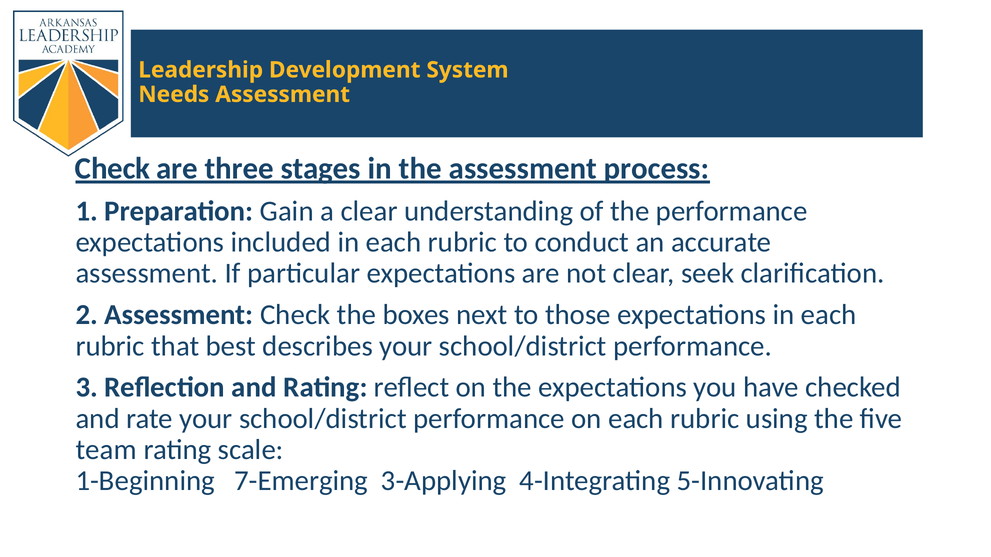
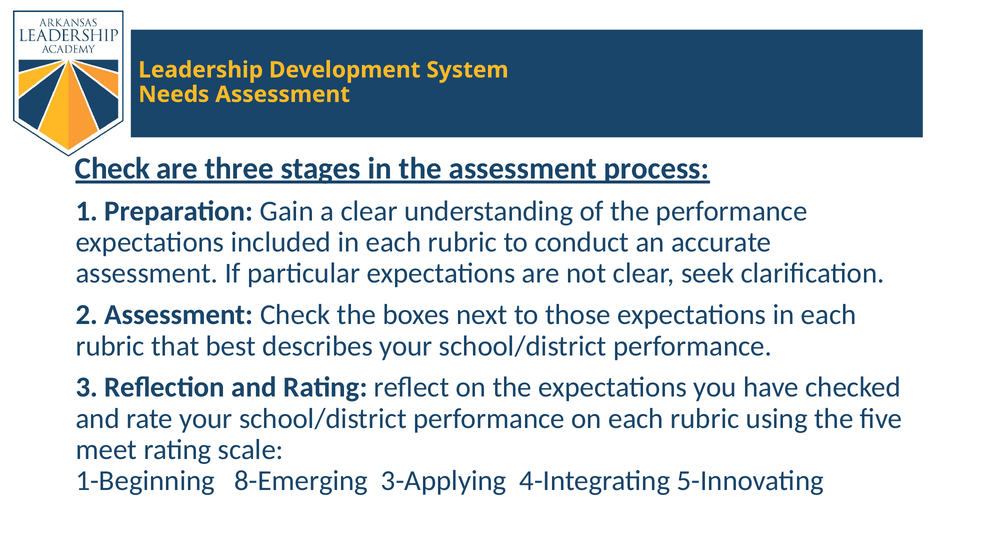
team: team -> meet (106, 450)
7-Emerging: 7-Emerging -> 8-Emerging (301, 481)
